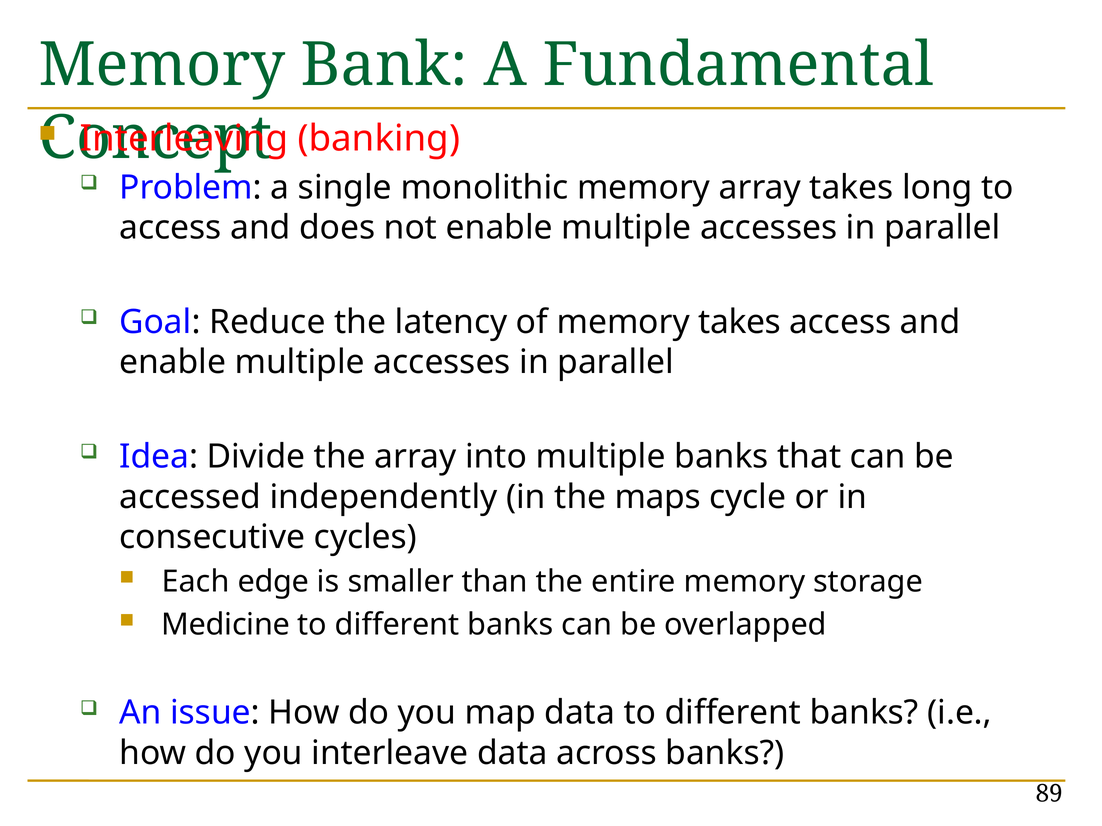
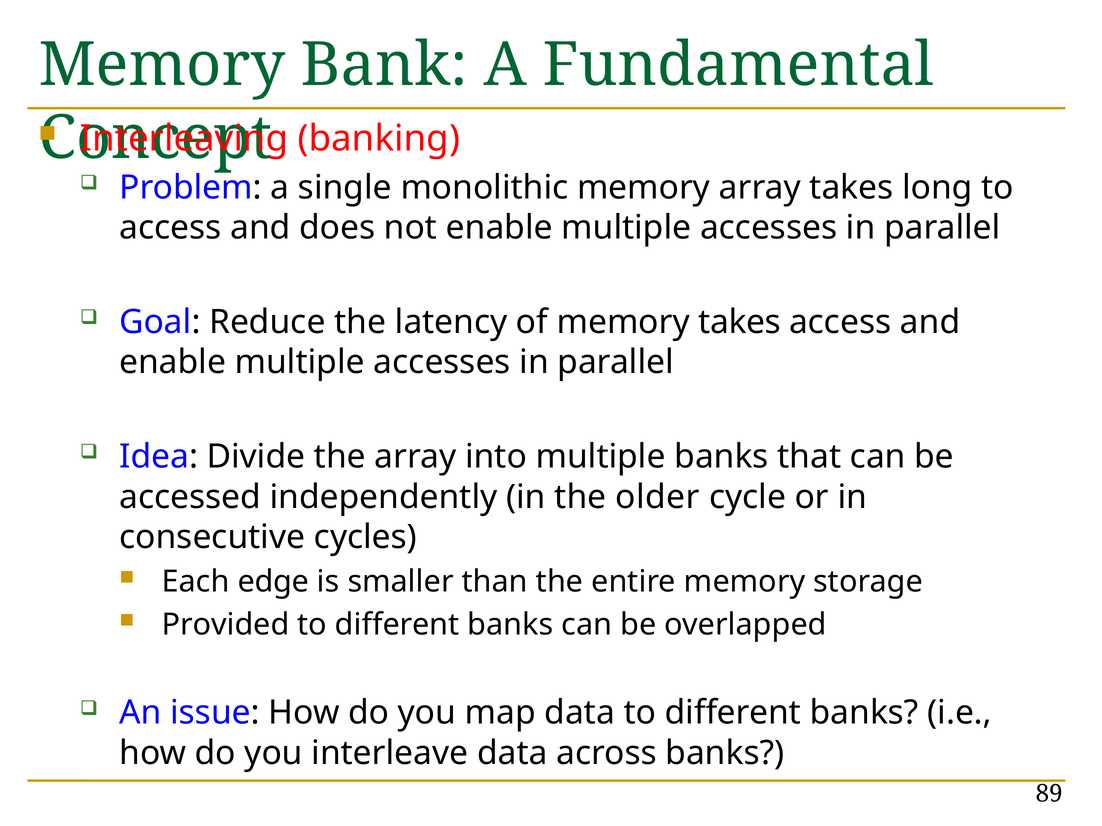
maps: maps -> older (657, 497)
Medicine: Medicine -> Provided (226, 625)
